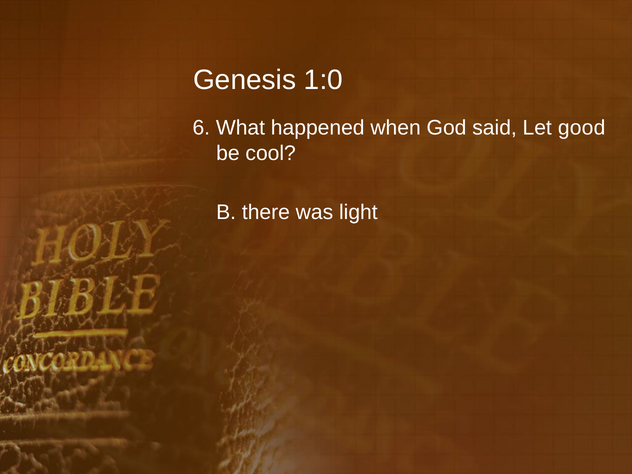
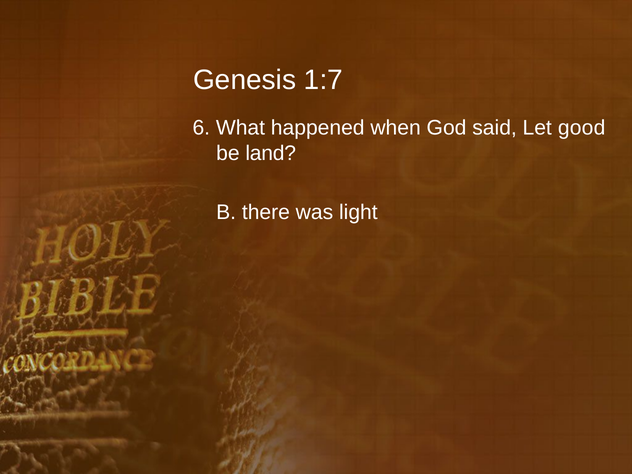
1:0: 1:0 -> 1:7 (323, 80)
cool: cool -> land (271, 153)
